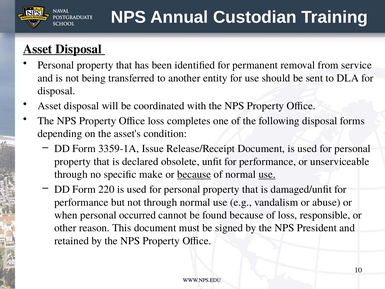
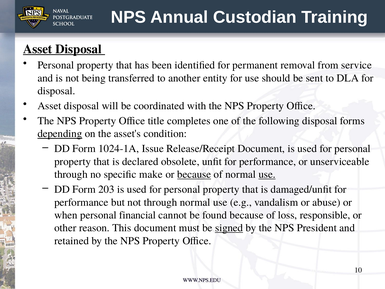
Office loss: loss -> title (156, 121)
depending underline: none -> present (60, 134)
3359-1A: 3359-1A -> 1024-1A (119, 149)
220: 220 -> 203 (106, 189)
occurred: occurred -> financial (138, 215)
signed underline: none -> present (229, 228)
